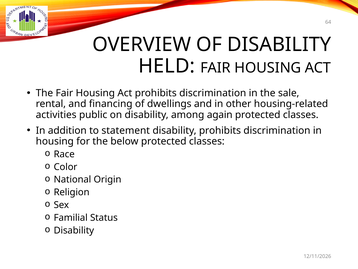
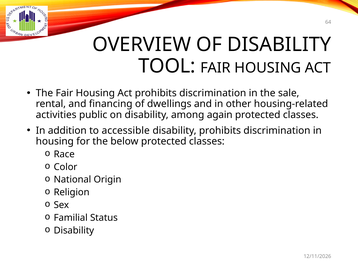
HELD: HELD -> TOOL (167, 66)
statement: statement -> accessible (126, 130)
